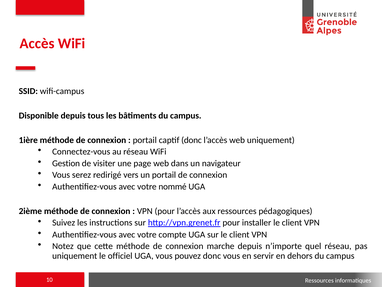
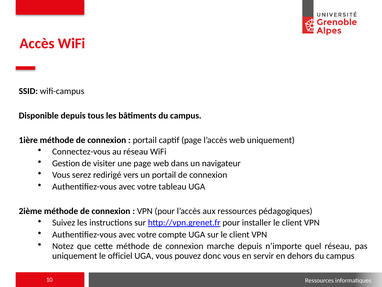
captif donc: donc -> page (192, 140)
nommé: nommé -> tableau (172, 186)
